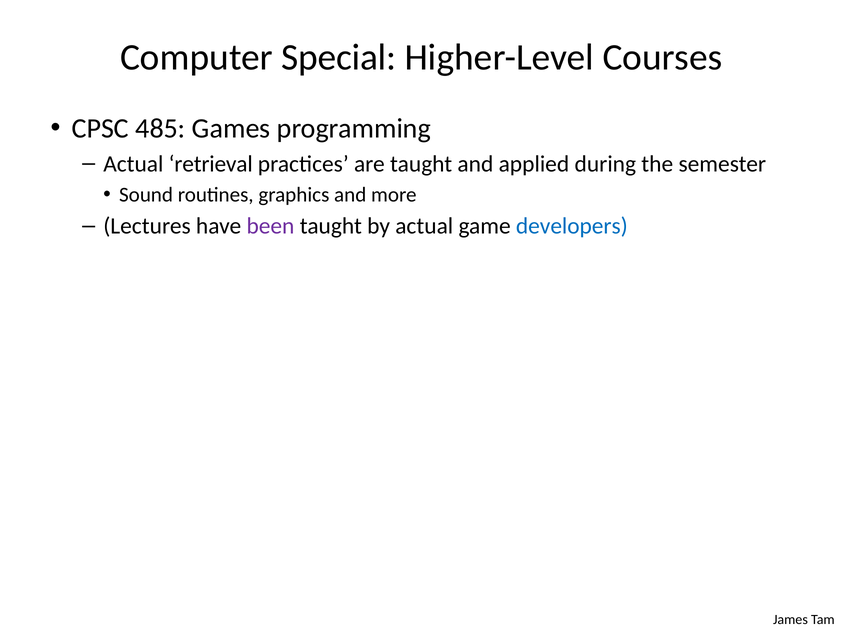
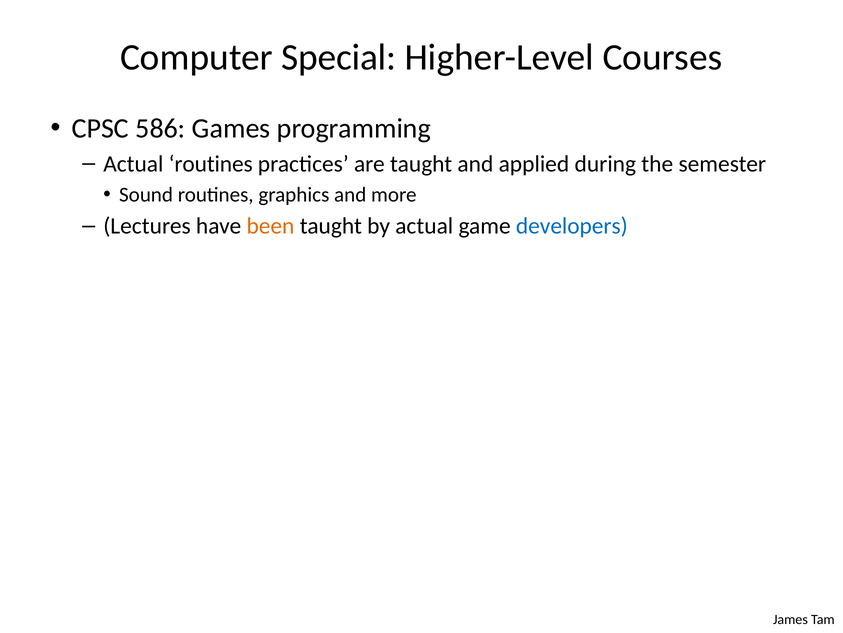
485: 485 -> 586 (160, 128)
Actual retrieval: retrieval -> routines (211, 164)
been colour: purple -> orange (270, 226)
